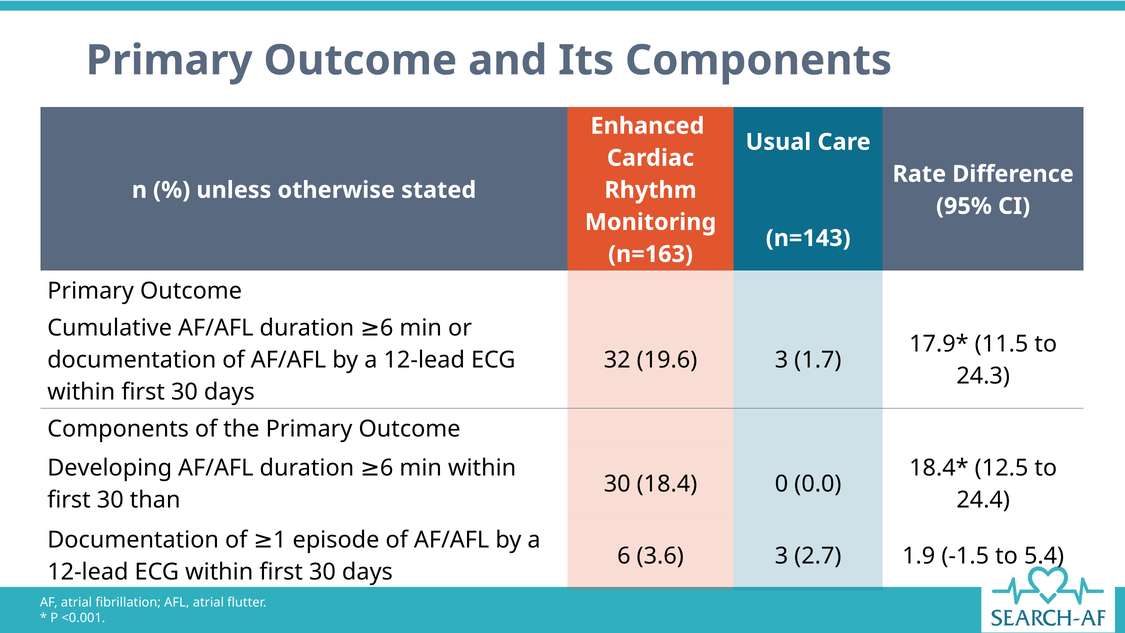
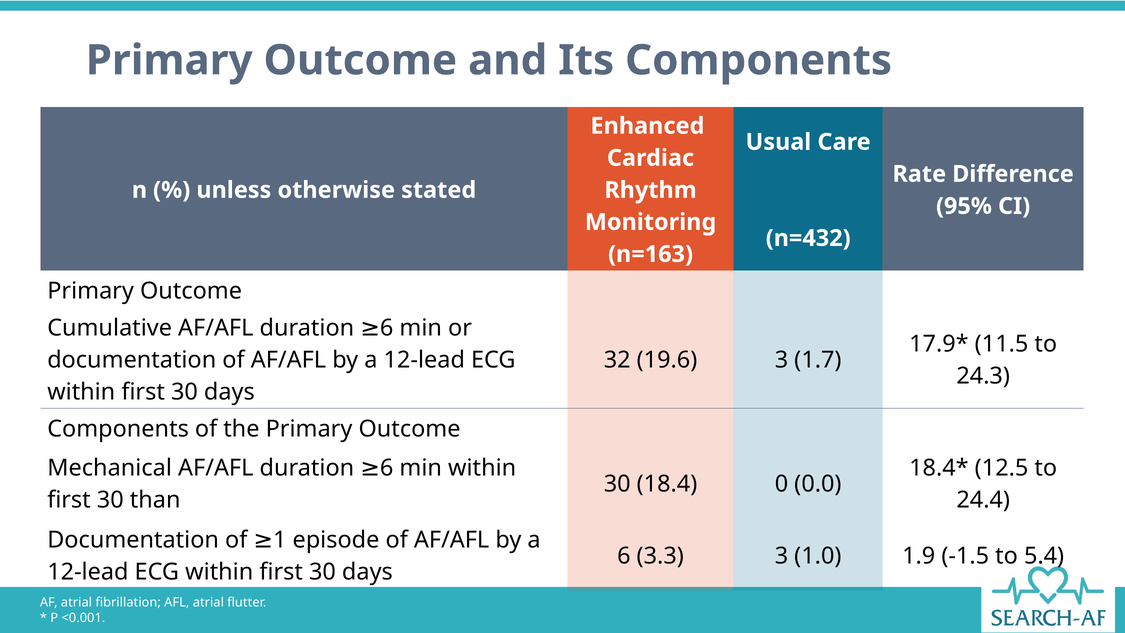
n=143: n=143 -> n=432 (808, 238)
Developing: Developing -> Mechanical (110, 468)
3.6: 3.6 -> 3.3 (660, 556)
2.7: 2.7 -> 1.0 (818, 556)
